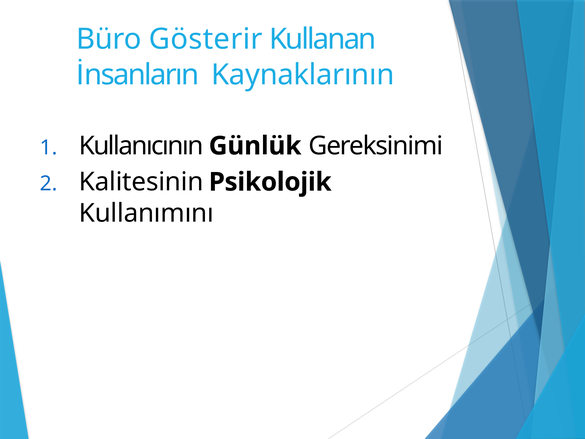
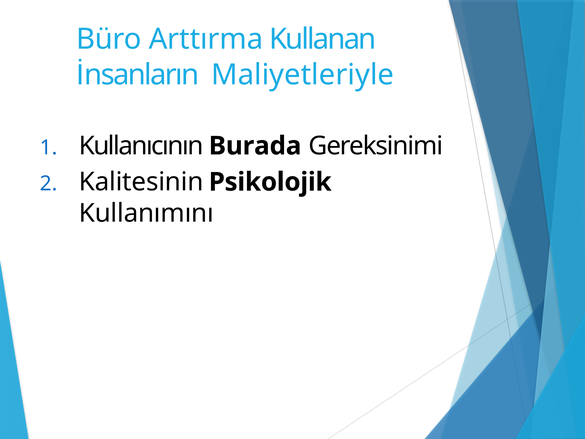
Gösterir: Gösterir -> Arttırma (206, 39)
Kaynaklarının: Kaynaklarının -> Maliyetleriyle (303, 75)
Günlük: Günlük -> Burada (255, 146)
